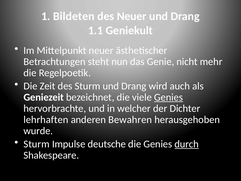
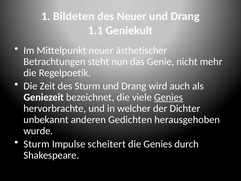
lehrhaften: lehrhaften -> unbekannt (46, 120)
Bewahren: Bewahren -> Gedichten (130, 120)
deutsche: deutsche -> scheitert (107, 144)
durch underline: present -> none (187, 144)
